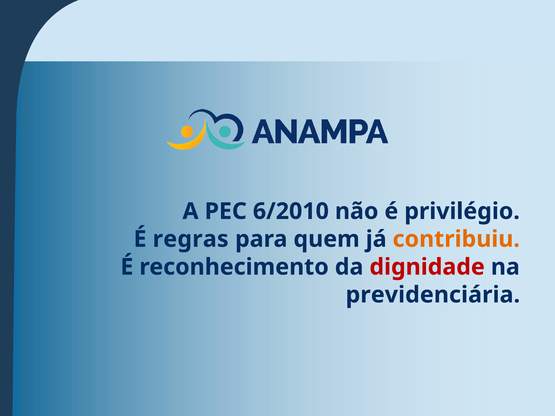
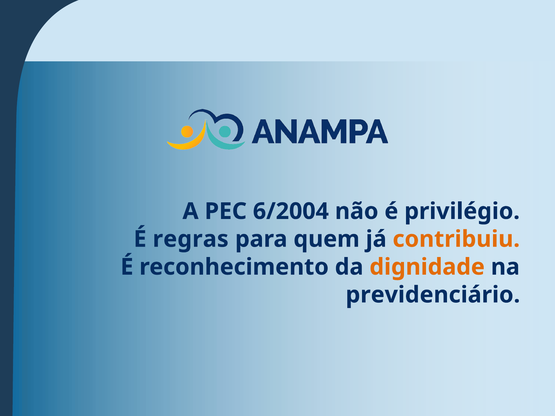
6/2010: 6/2010 -> 6/2004 (291, 211)
dignidade colour: red -> orange (427, 267)
previdenciária: previdenciária -> previdenciário (433, 295)
